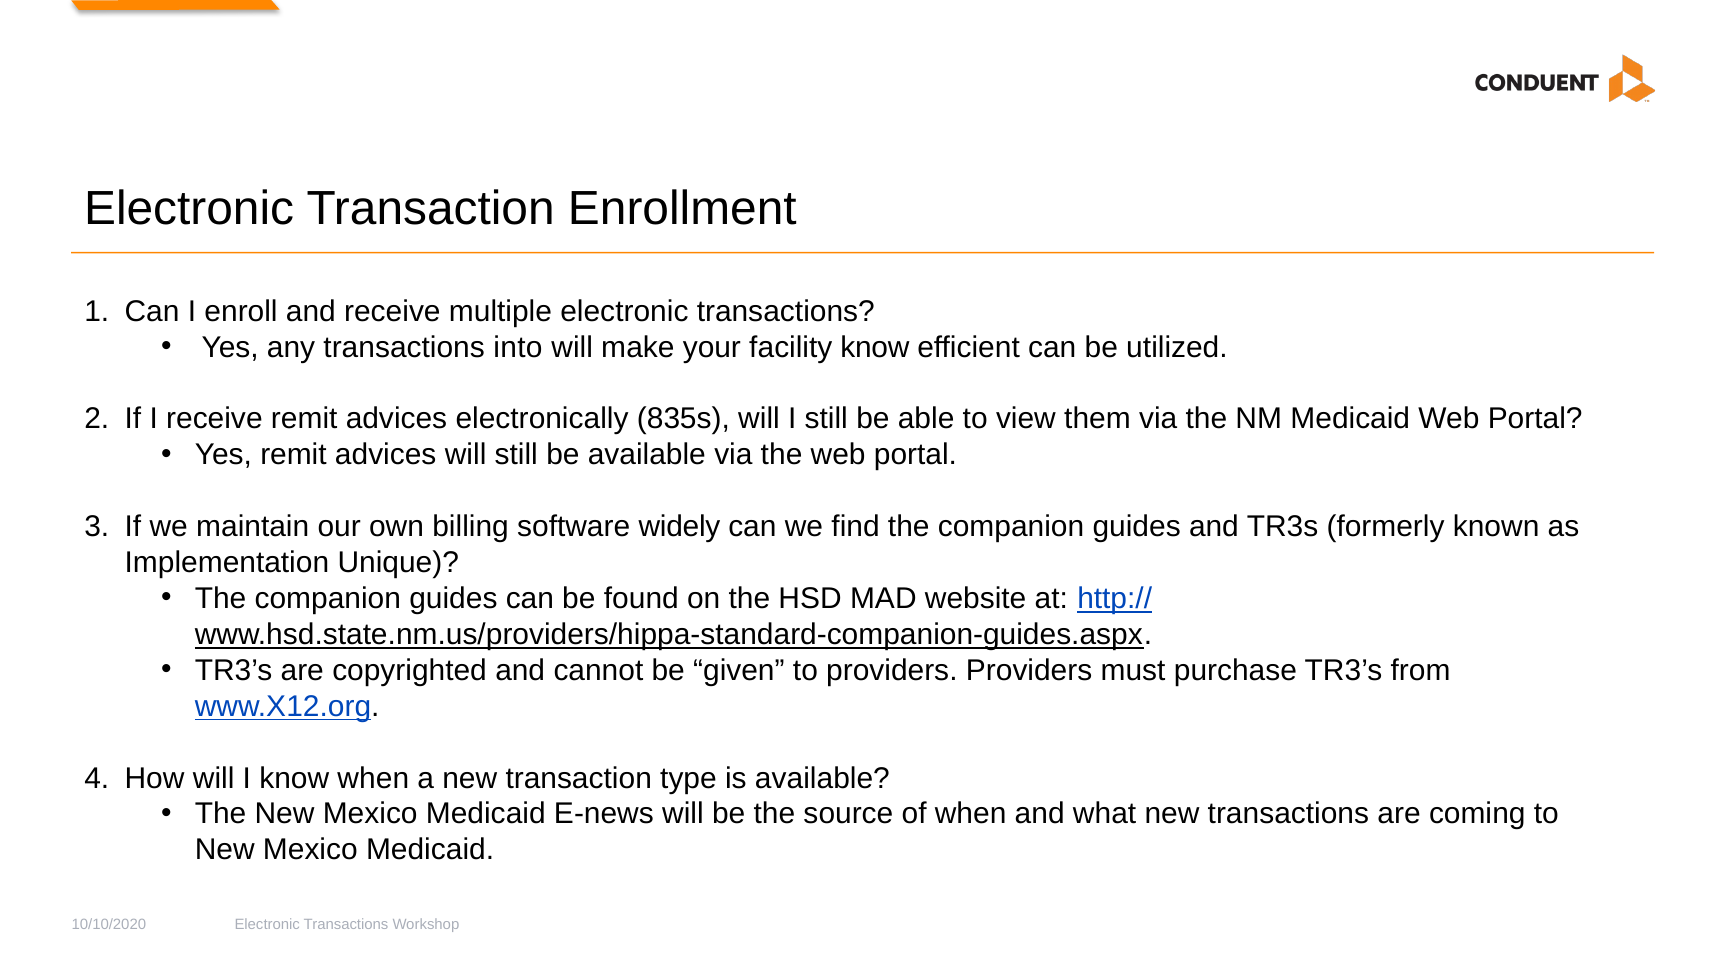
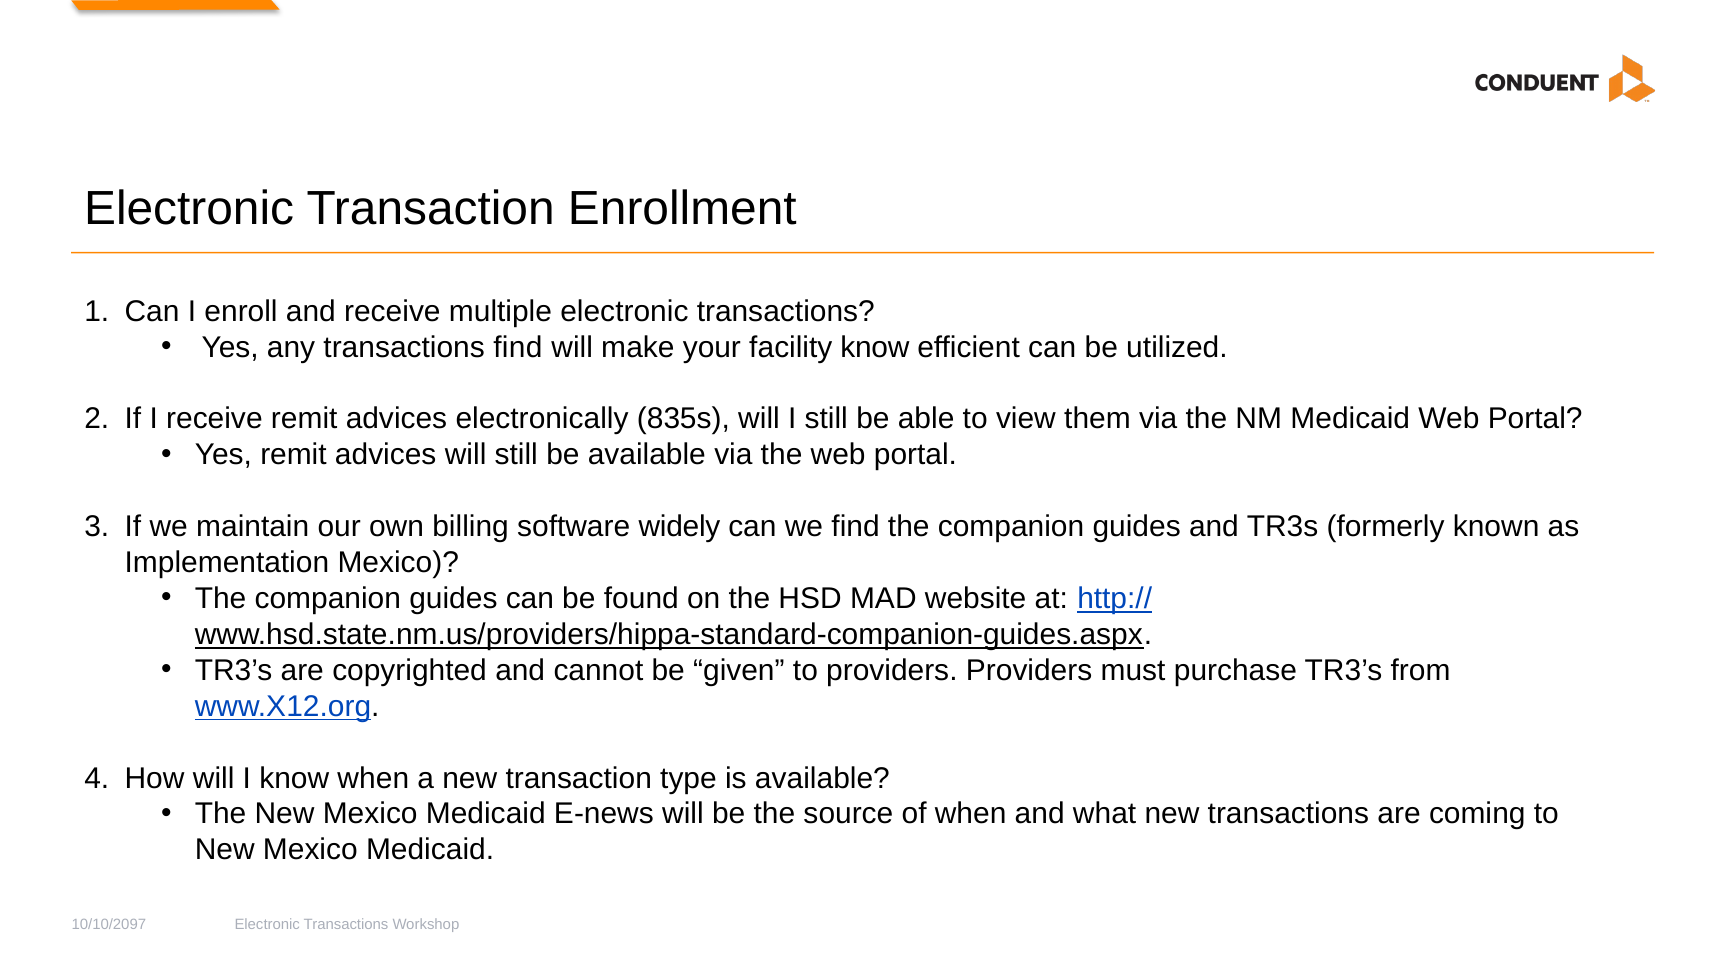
transactions into: into -> find (518, 347)
Implementation Unique: Unique -> Mexico (398, 562)
10/10/2020: 10/10/2020 -> 10/10/2097 (109, 925)
